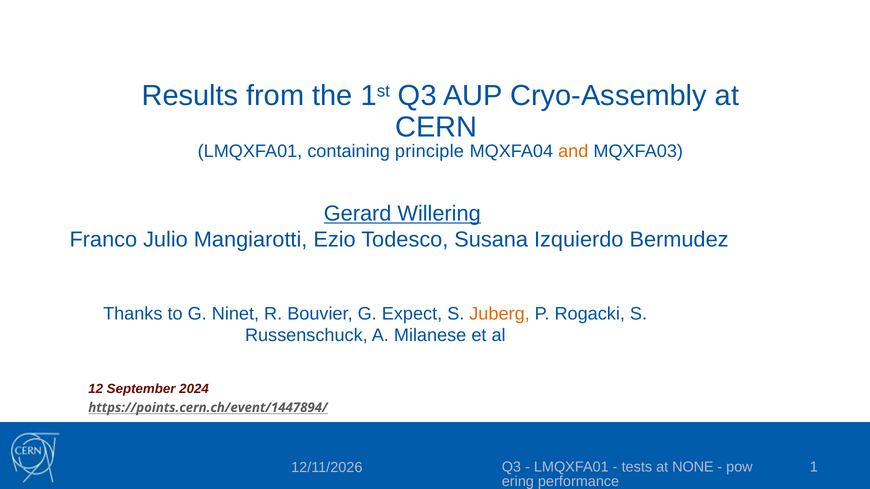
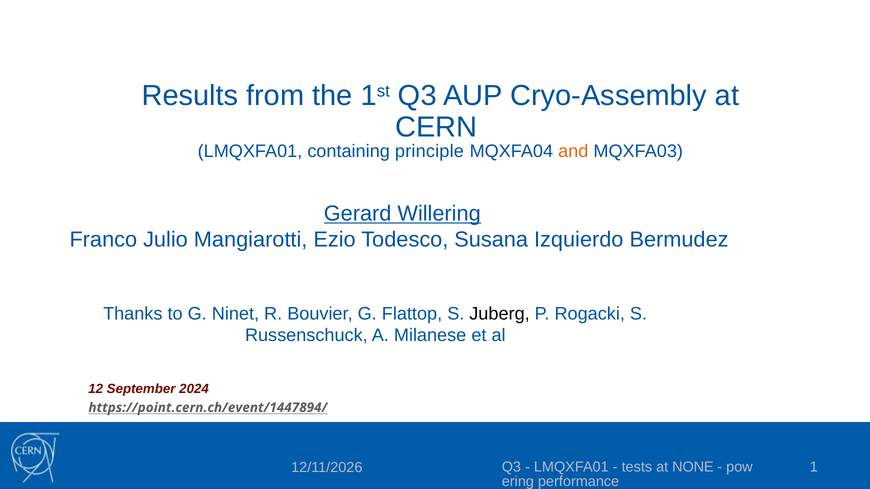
Expect: Expect -> Flattop (412, 314)
Juberg colour: orange -> black (500, 314)
https://points.cern.ch/event/1447894/: https://points.cern.ch/event/1447894/ -> https://point.cern.ch/event/1447894/ (208, 408)
